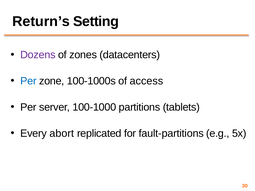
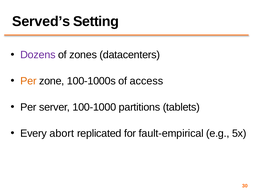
Return’s: Return’s -> Served’s (41, 22)
Per colour: blue -> orange (28, 81)
fault-partitions: fault-partitions -> fault-empirical (171, 134)
